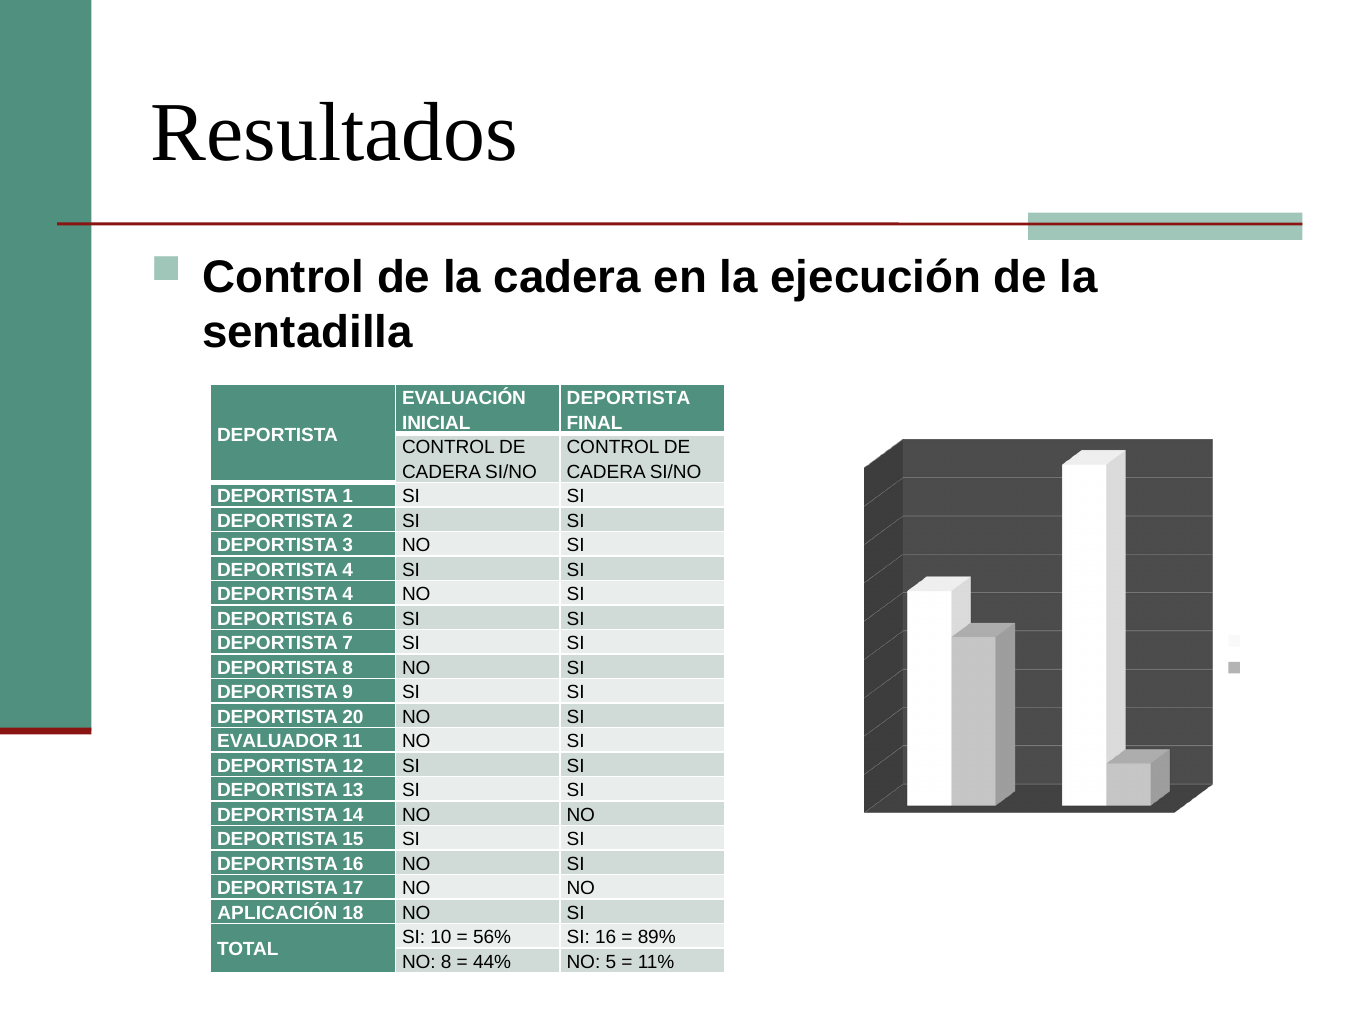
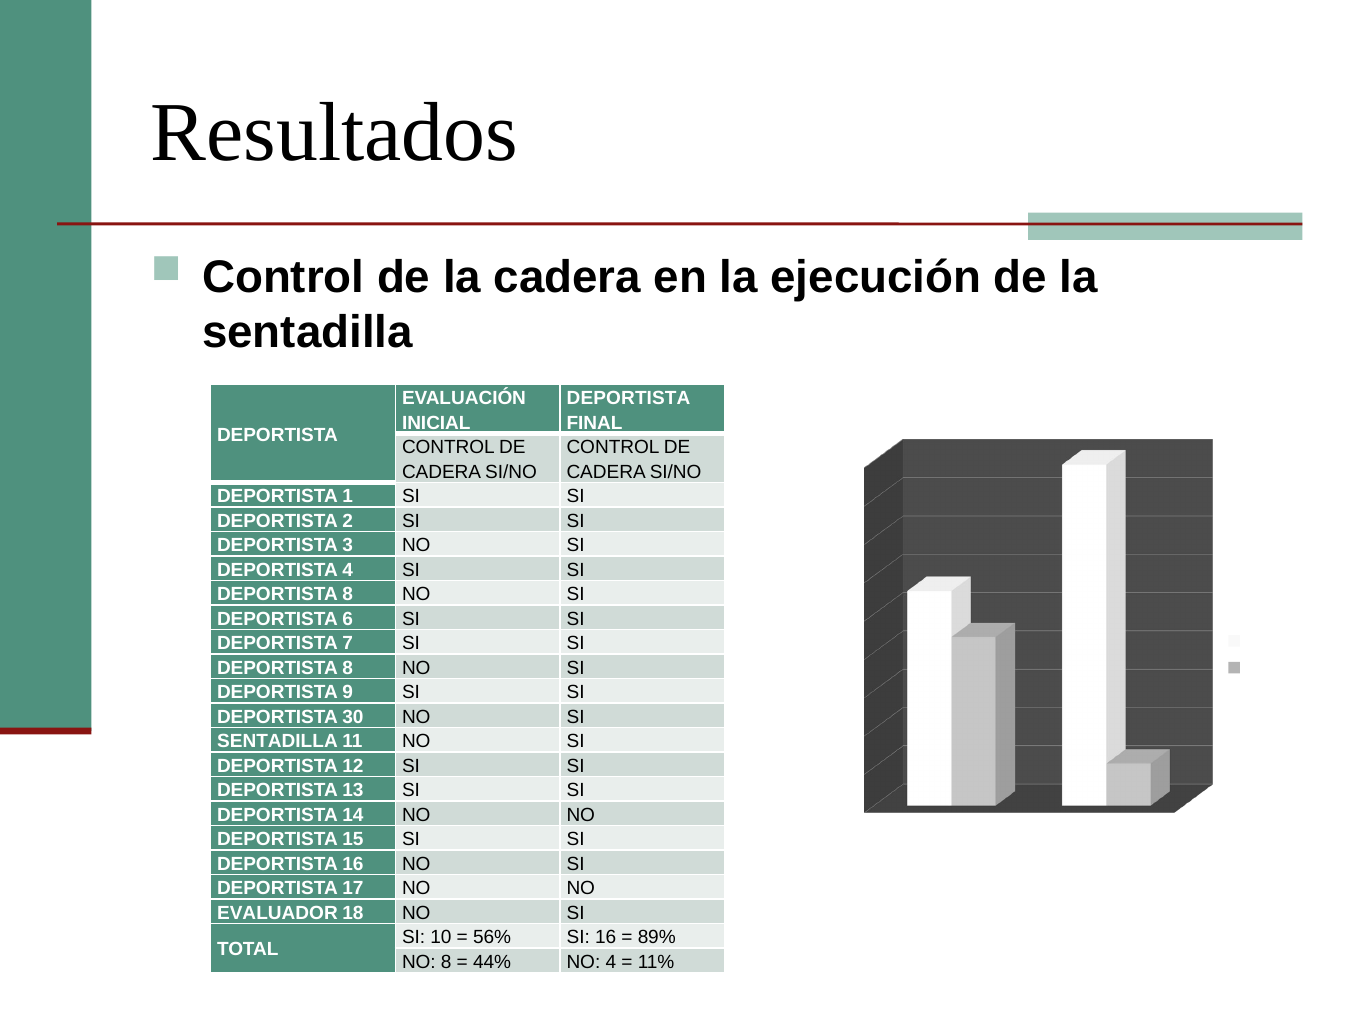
4: 4 -> 8 (348, 595)
20: 20 -> 30 (353, 717)
EVALUADOR: EVALUADOR -> SENTADILLA (277, 742)
APLICACIÓN: APLICACIÓN -> EVALUADOR (277, 913)
NO 5: 5 -> 4 (611, 962)
